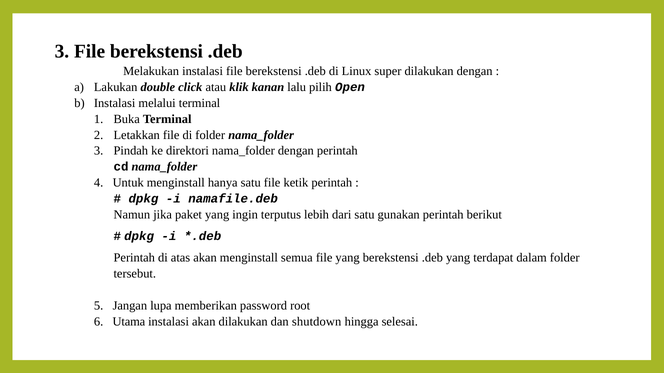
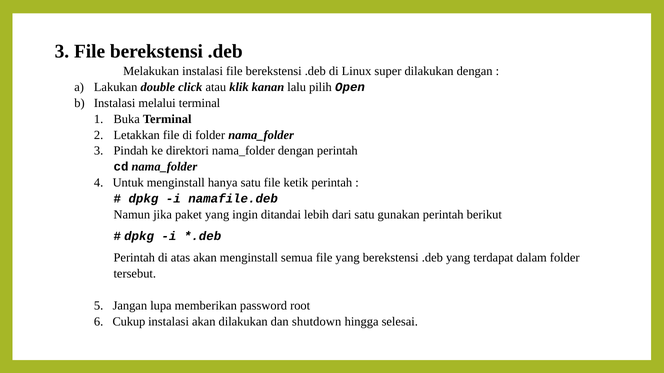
terputus: terputus -> ditandai (281, 215)
Utama: Utama -> Cukup (129, 322)
